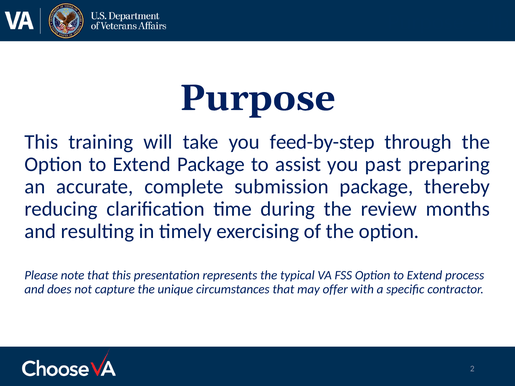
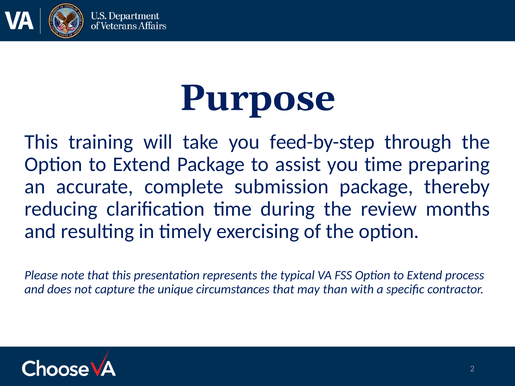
you past: past -> time (383, 164)
offer: offer -> than (335, 289)
